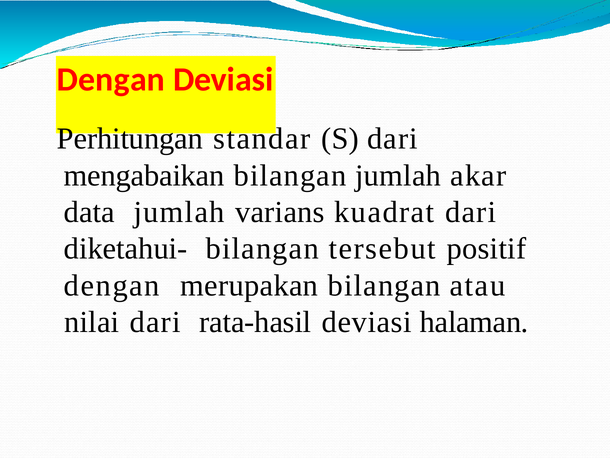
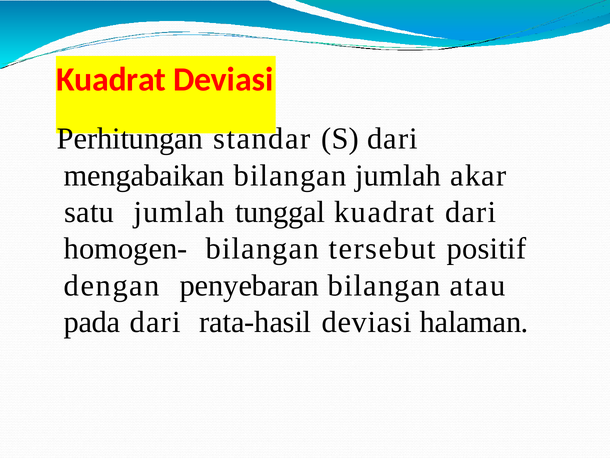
Dengan: Dengan -> Kuadrat (111, 79)
data: data -> satu (89, 212)
varians: varians -> tunggal (280, 212)
diketahui-: diketahui- -> homogen- (126, 249)
merupakan: merupakan -> penyebaran (249, 285)
nilai: nilai -> pada (92, 322)
